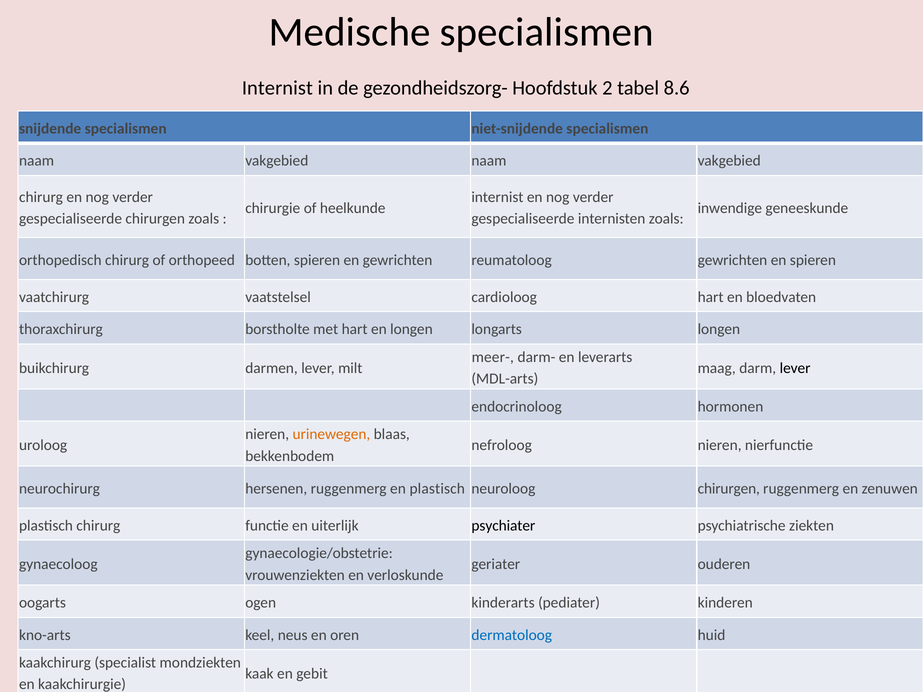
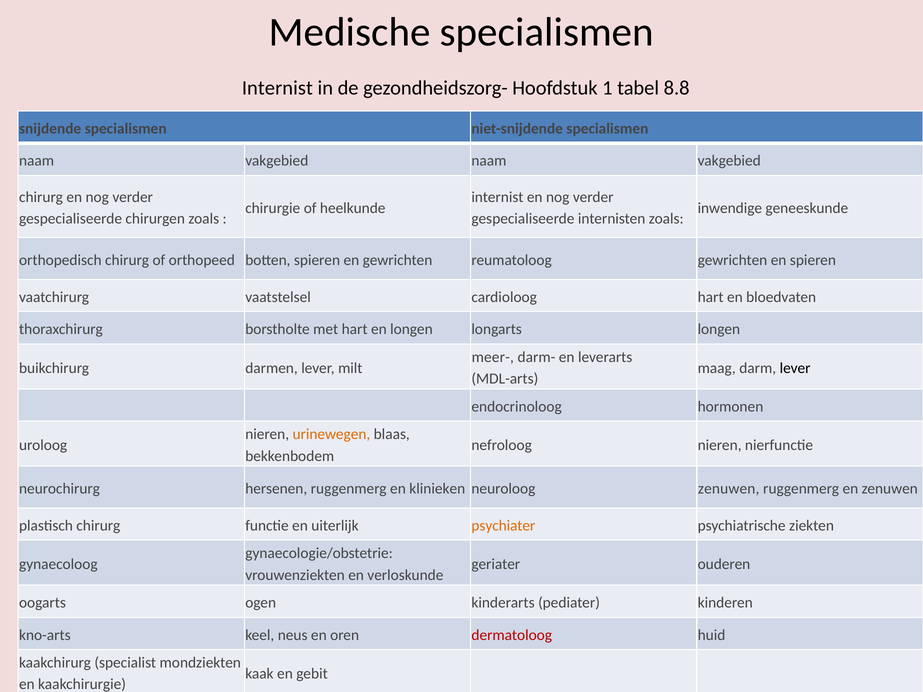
2: 2 -> 1 (607, 88)
8.6: 8.6 -> 8.8 (677, 88)
en plastisch: plastisch -> klinieken (437, 489)
neuroloog chirurgen: chirurgen -> zenuwen (729, 489)
psychiater colour: black -> orange (503, 526)
dermatoloog colour: blue -> red (512, 635)
